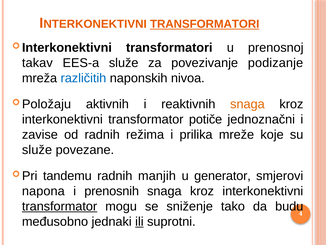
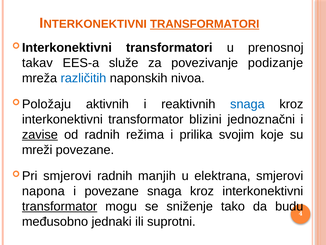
snaga colour: orange -> blue (247, 104)
potiče: potiče -> blizini (205, 119)
zavise underline: none -> present (40, 134)
mreže: mreže -> svojim (237, 134)
služe: služe -> mreži (37, 150)
Pri tandemu: tandemu -> smjerovi (67, 176)
generator: generator -> elektrana (222, 176)
i prenosnih: prenosnih -> povezane (112, 191)
ili underline: present -> none (139, 221)
